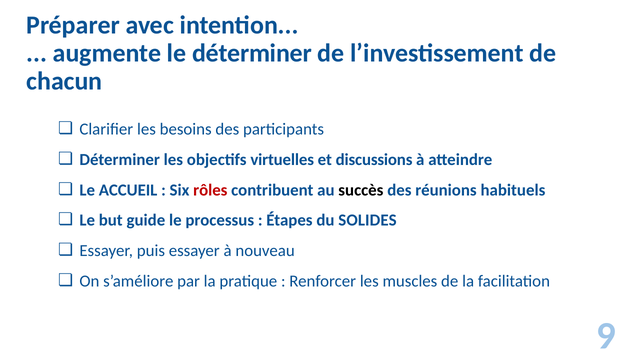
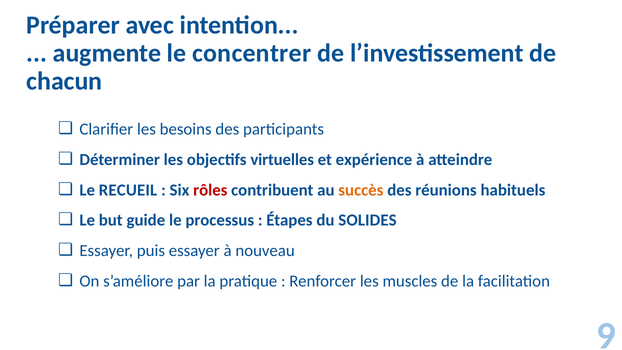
le déterminer: déterminer -> concentrer (252, 53)
discussions: discussions -> expérience (374, 160)
ACCUEIL: ACCUEIL -> RECUEIL (128, 190)
succès colour: black -> orange (361, 190)
